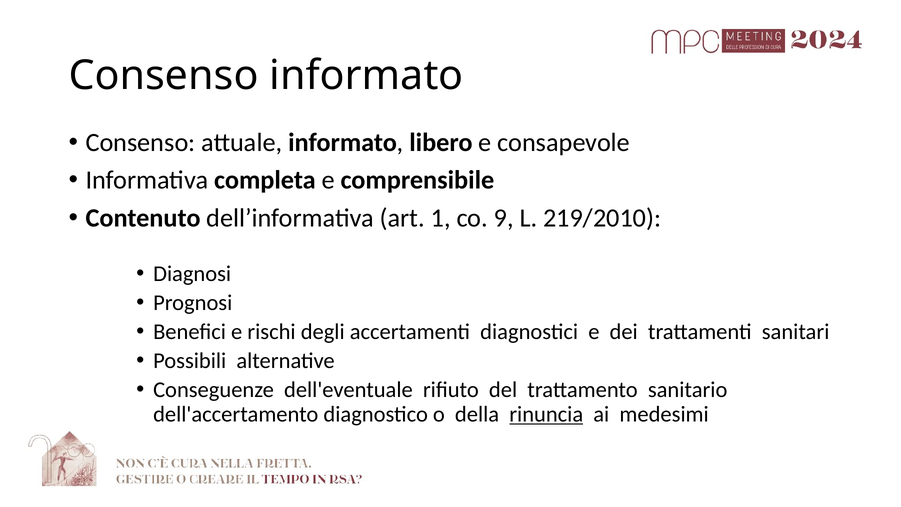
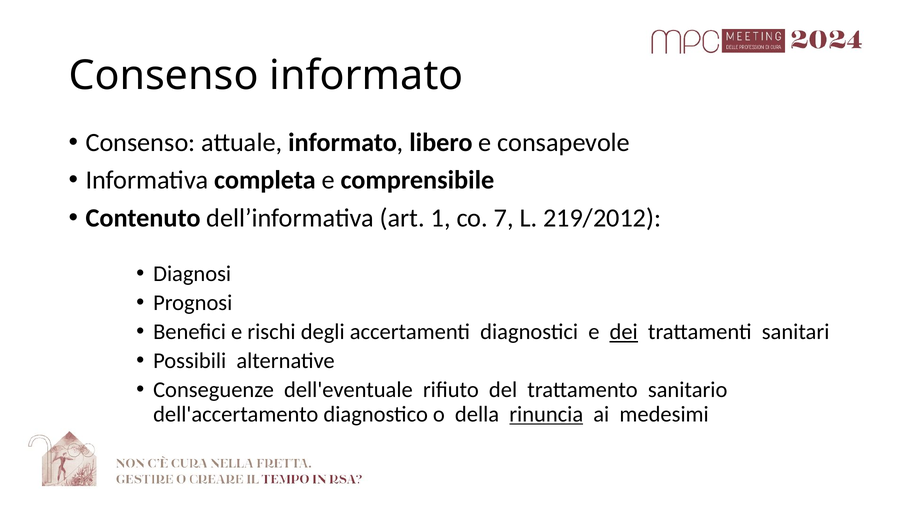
9: 9 -> 7 (504, 218)
219/2010: 219/2010 -> 219/2012 (602, 218)
dei underline: none -> present (624, 332)
